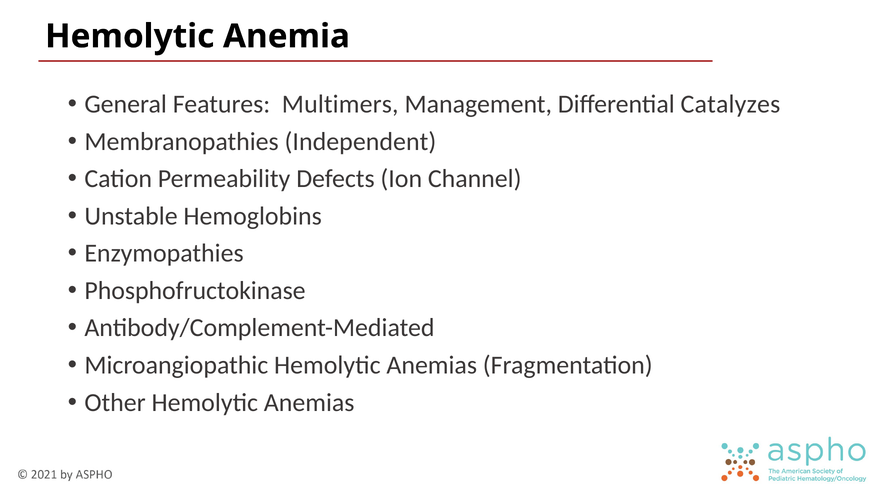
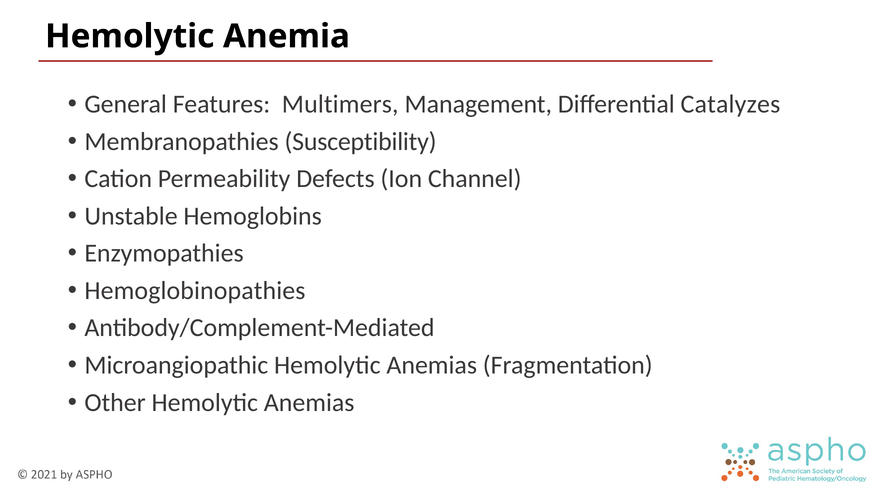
Independent: Independent -> Susceptibility (361, 142)
Phosphofructokinase: Phosphofructokinase -> Hemoglobinopathies (195, 291)
